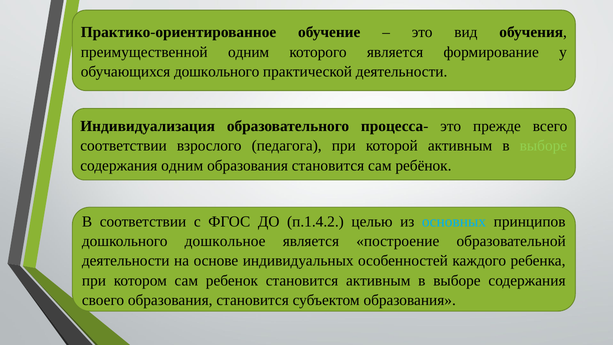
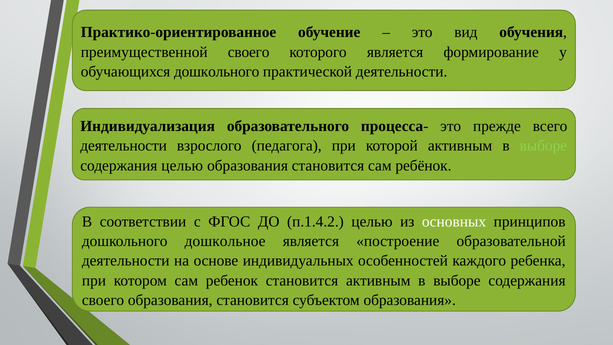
преимущественной одним: одним -> своего (249, 52)
соответствии: соответствии -> деятельности (124, 146)
содержания одним: одним -> целью (182, 165)
основных colour: light blue -> white (454, 221)
